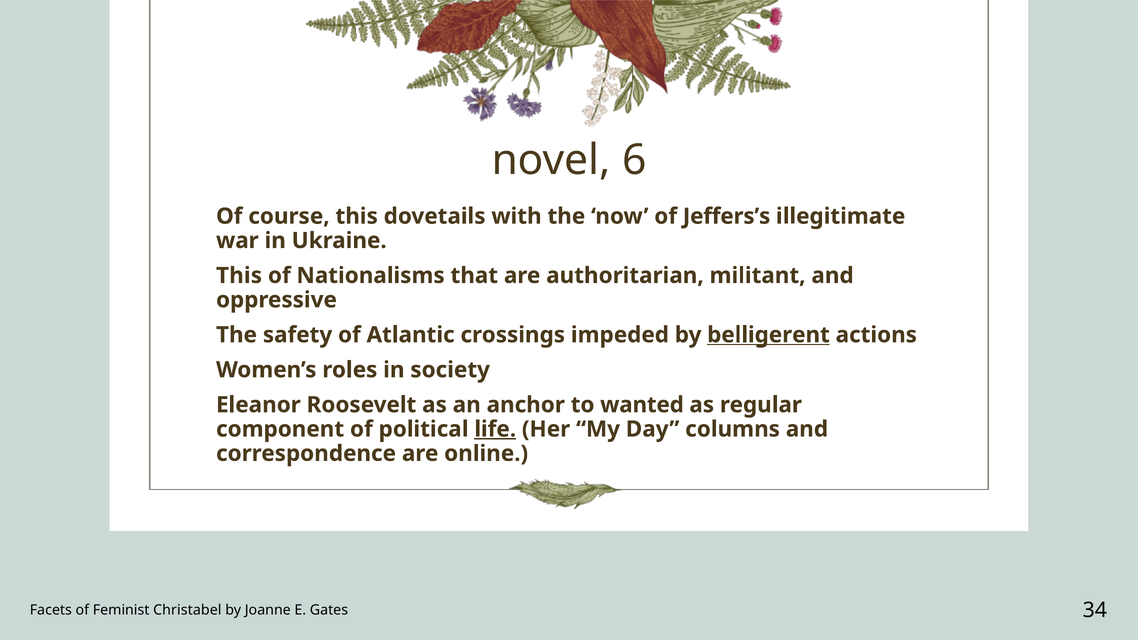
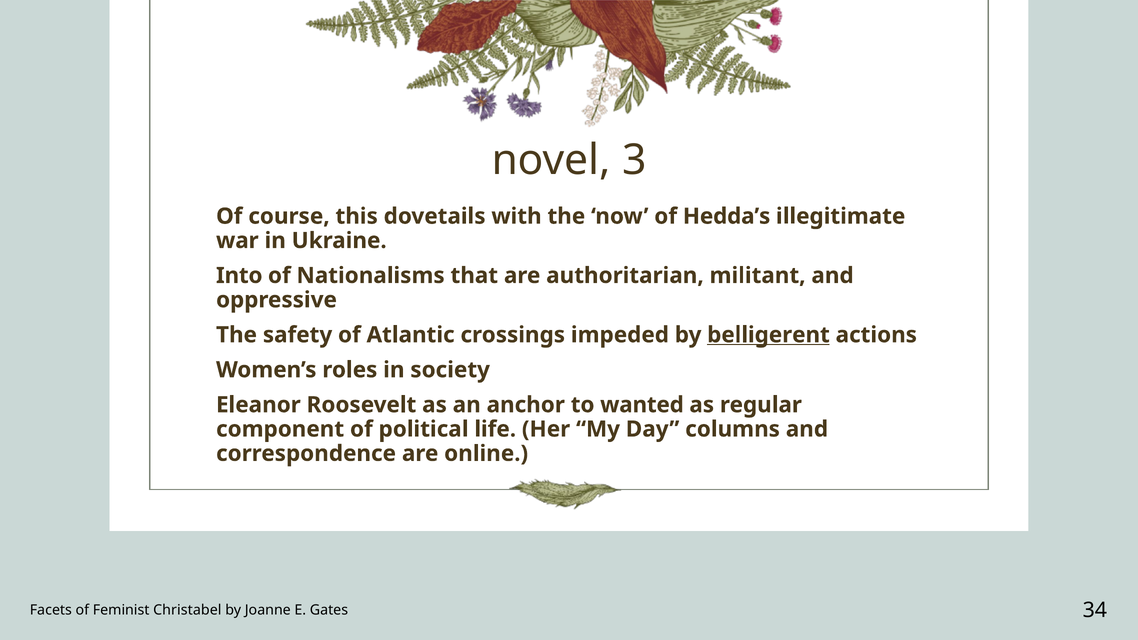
6: 6 -> 3 (634, 160)
Jeffers’s: Jeffers’s -> Hedda’s (727, 216)
This: This -> Into (239, 276)
life underline: present -> none (495, 429)
